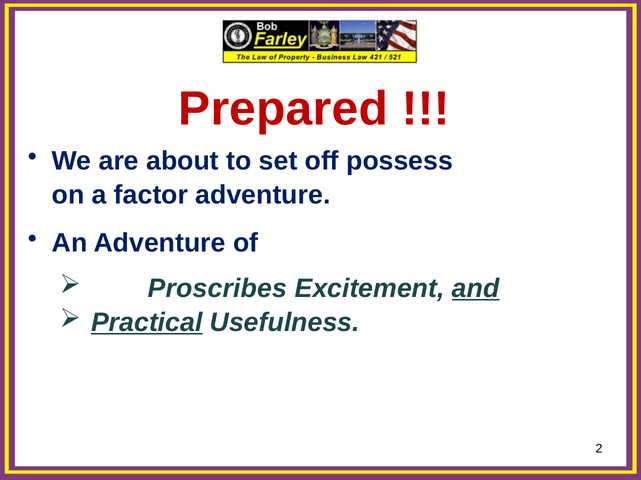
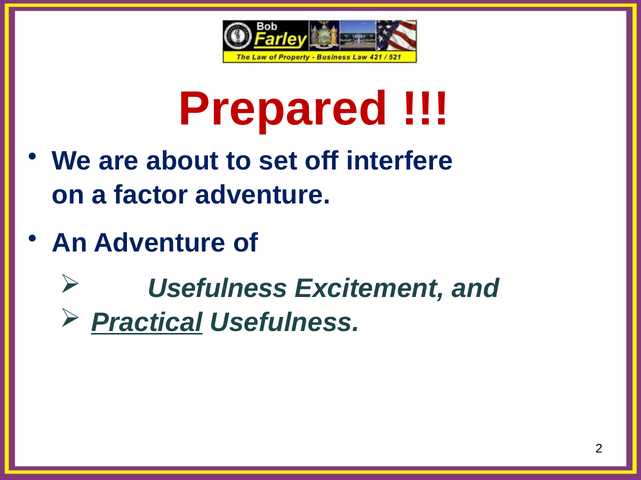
possess: possess -> interfere (400, 161)
Proscribes: Proscribes -> Usefulness (218, 289)
and underline: present -> none (476, 289)
